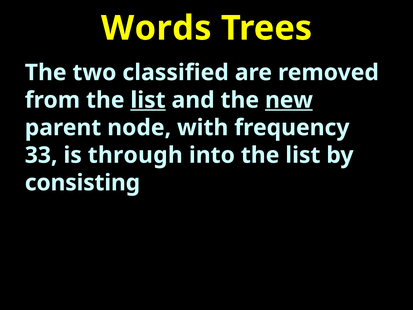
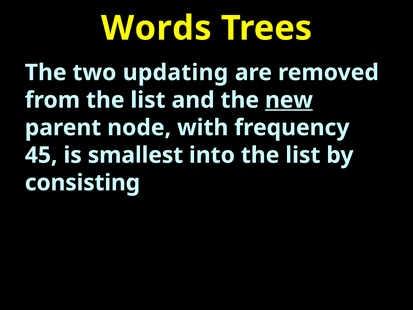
classified: classified -> updating (175, 73)
list underline: present -> none (148, 100)
33: 33 -> 45 (41, 155)
through: through -> smallest (135, 155)
